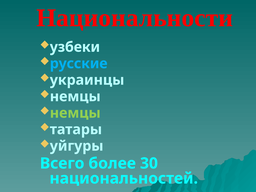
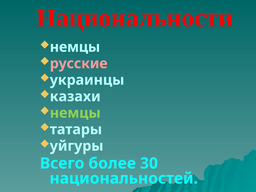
узбеки: узбеки -> немцы (75, 47)
русские colour: light blue -> pink (79, 64)
немцы: немцы -> казахи (75, 97)
